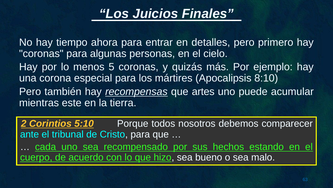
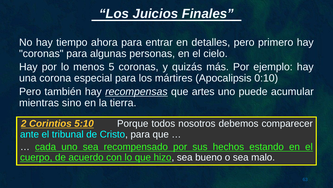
8:10: 8:10 -> 0:10 (266, 78)
este: este -> sino (72, 103)
